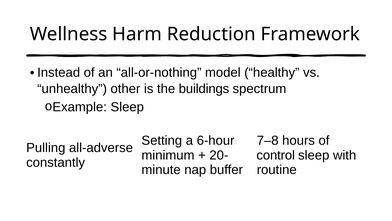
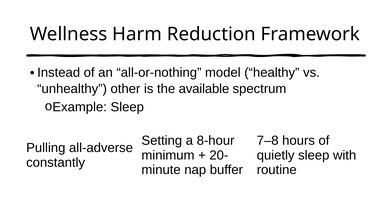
buildings: buildings -> available (204, 89)
6-hour: 6-hour -> 8-hour (216, 140)
control: control -> quietly (276, 155)
